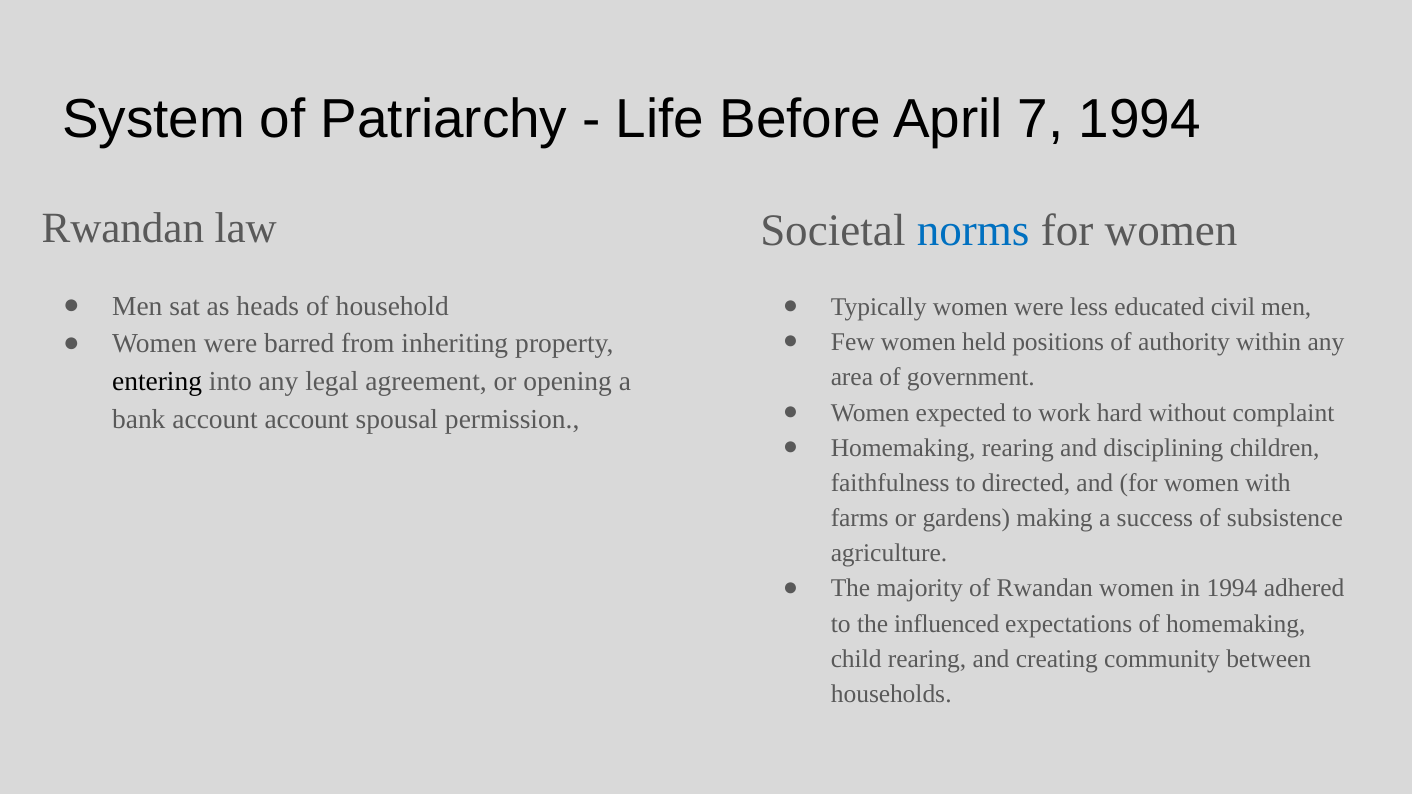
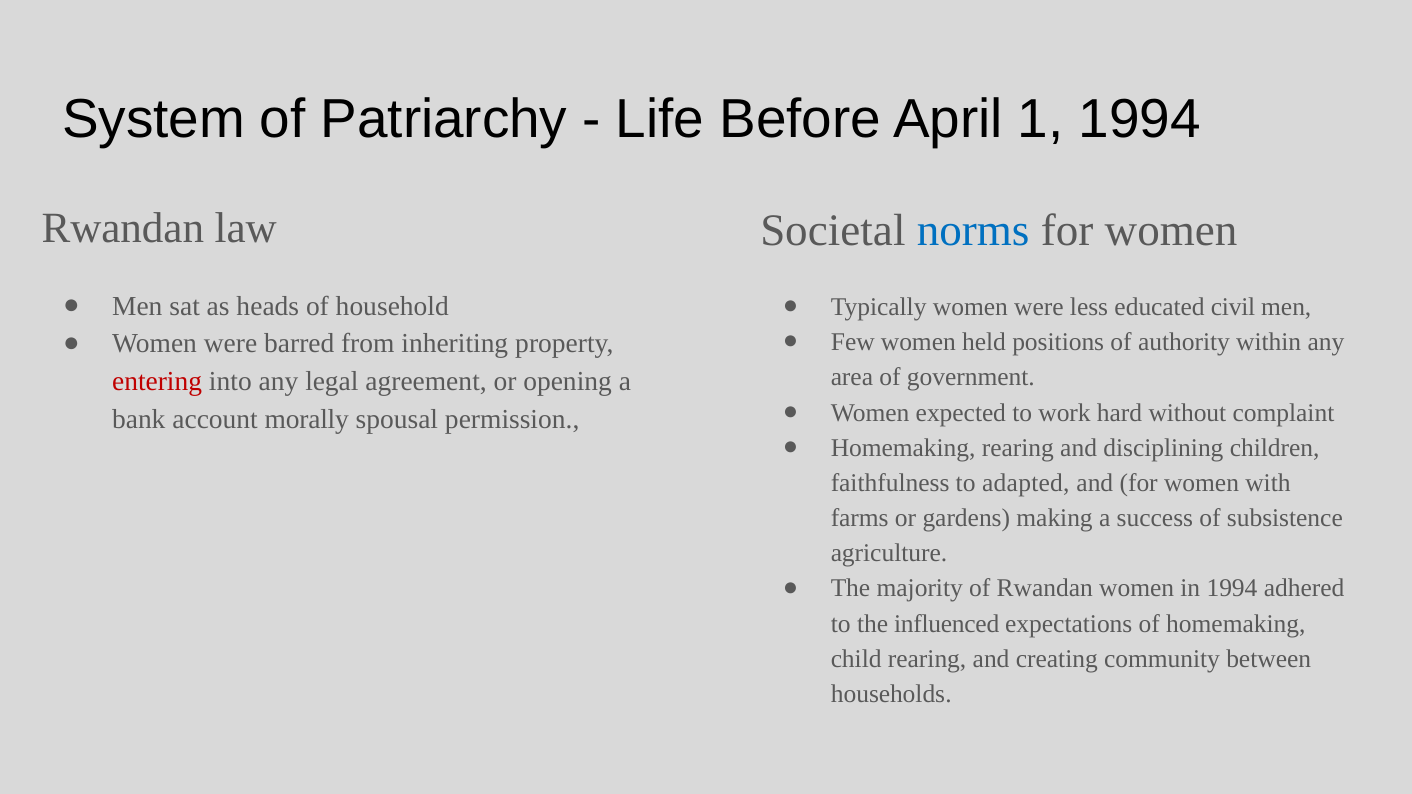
7: 7 -> 1 (1041, 120)
entering colour: black -> red (157, 382)
account account: account -> morally (307, 420)
directed: directed -> adapted (1026, 483)
